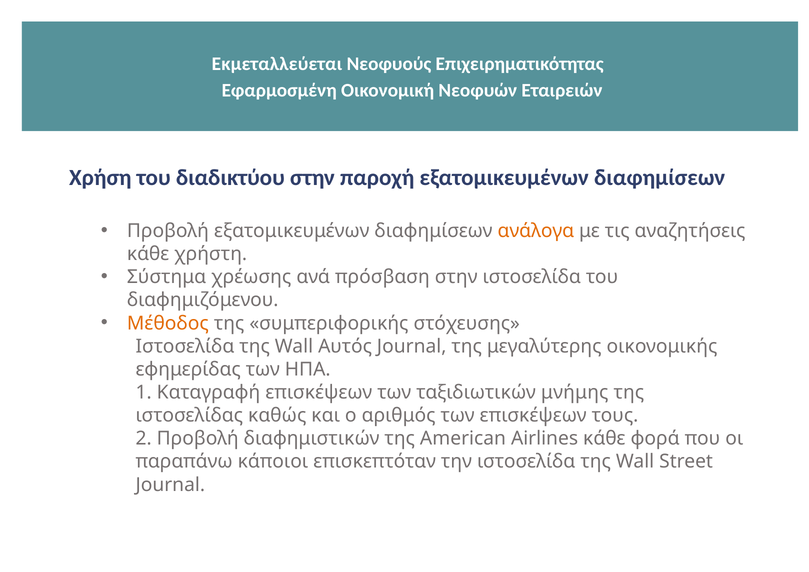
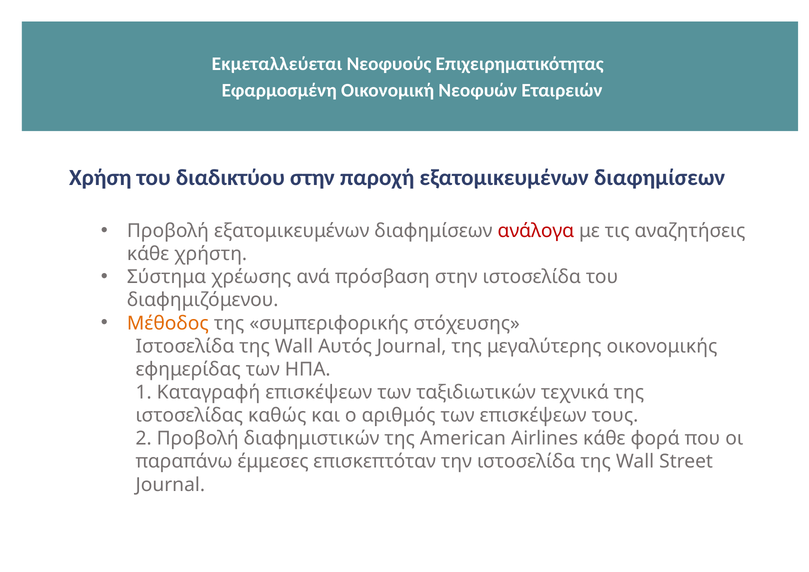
ανάλογα colour: orange -> red (536, 231)
μνήμης: μνήμης -> τεχνικά (575, 392)
κάποιοι: κάποιοι -> έμμεσες (273, 462)
